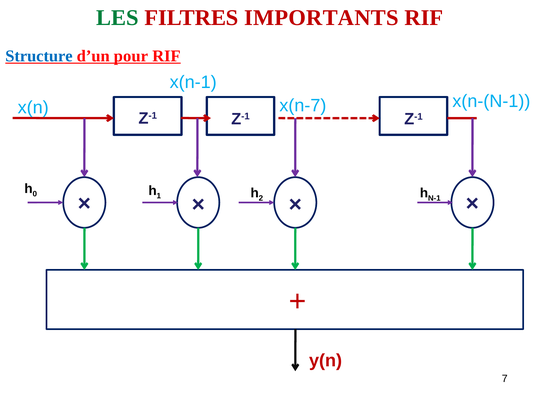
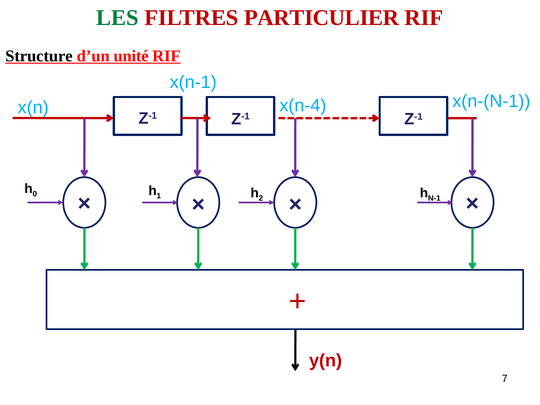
IMPORTANTS: IMPORTANTS -> PARTICULIER (322, 18)
Structure colour: blue -> black (39, 56)
pour: pour -> unité (131, 56)
x(n-7: x(n-7 -> x(n-4 (303, 106)
